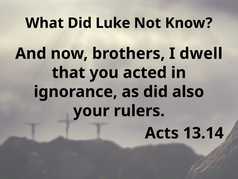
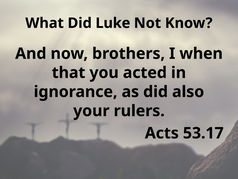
dwell: dwell -> when (201, 53)
13.14: 13.14 -> 53.17 (203, 133)
